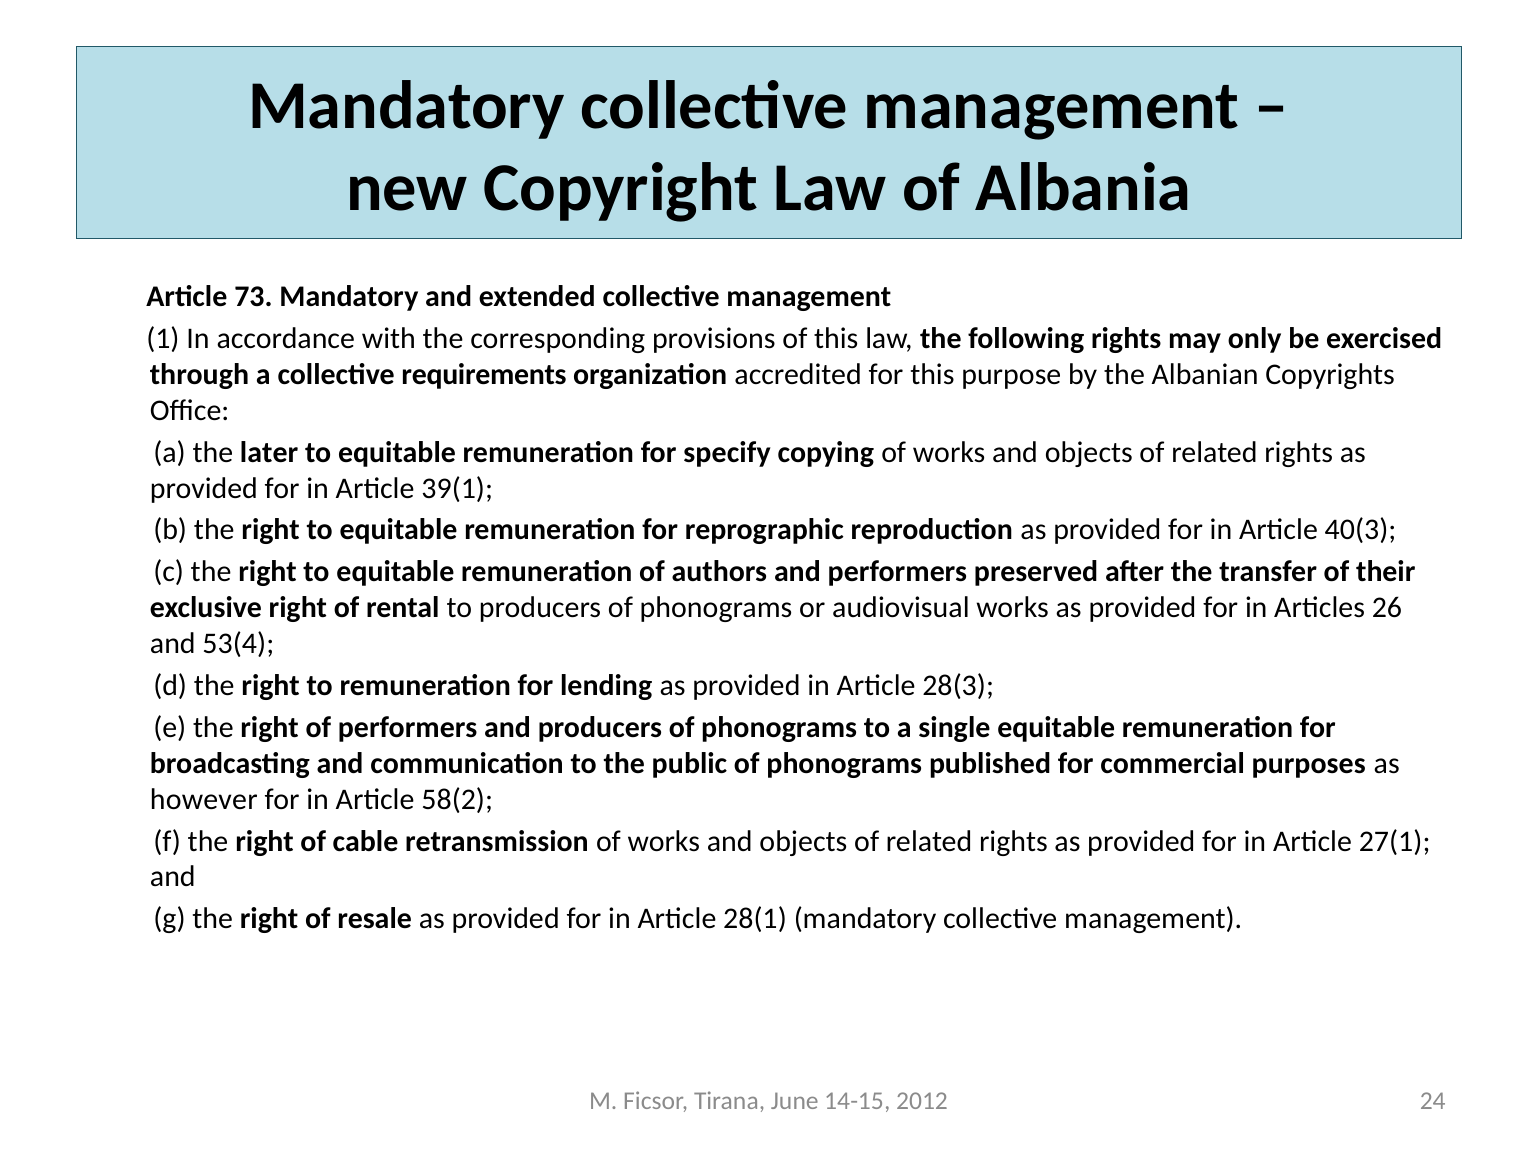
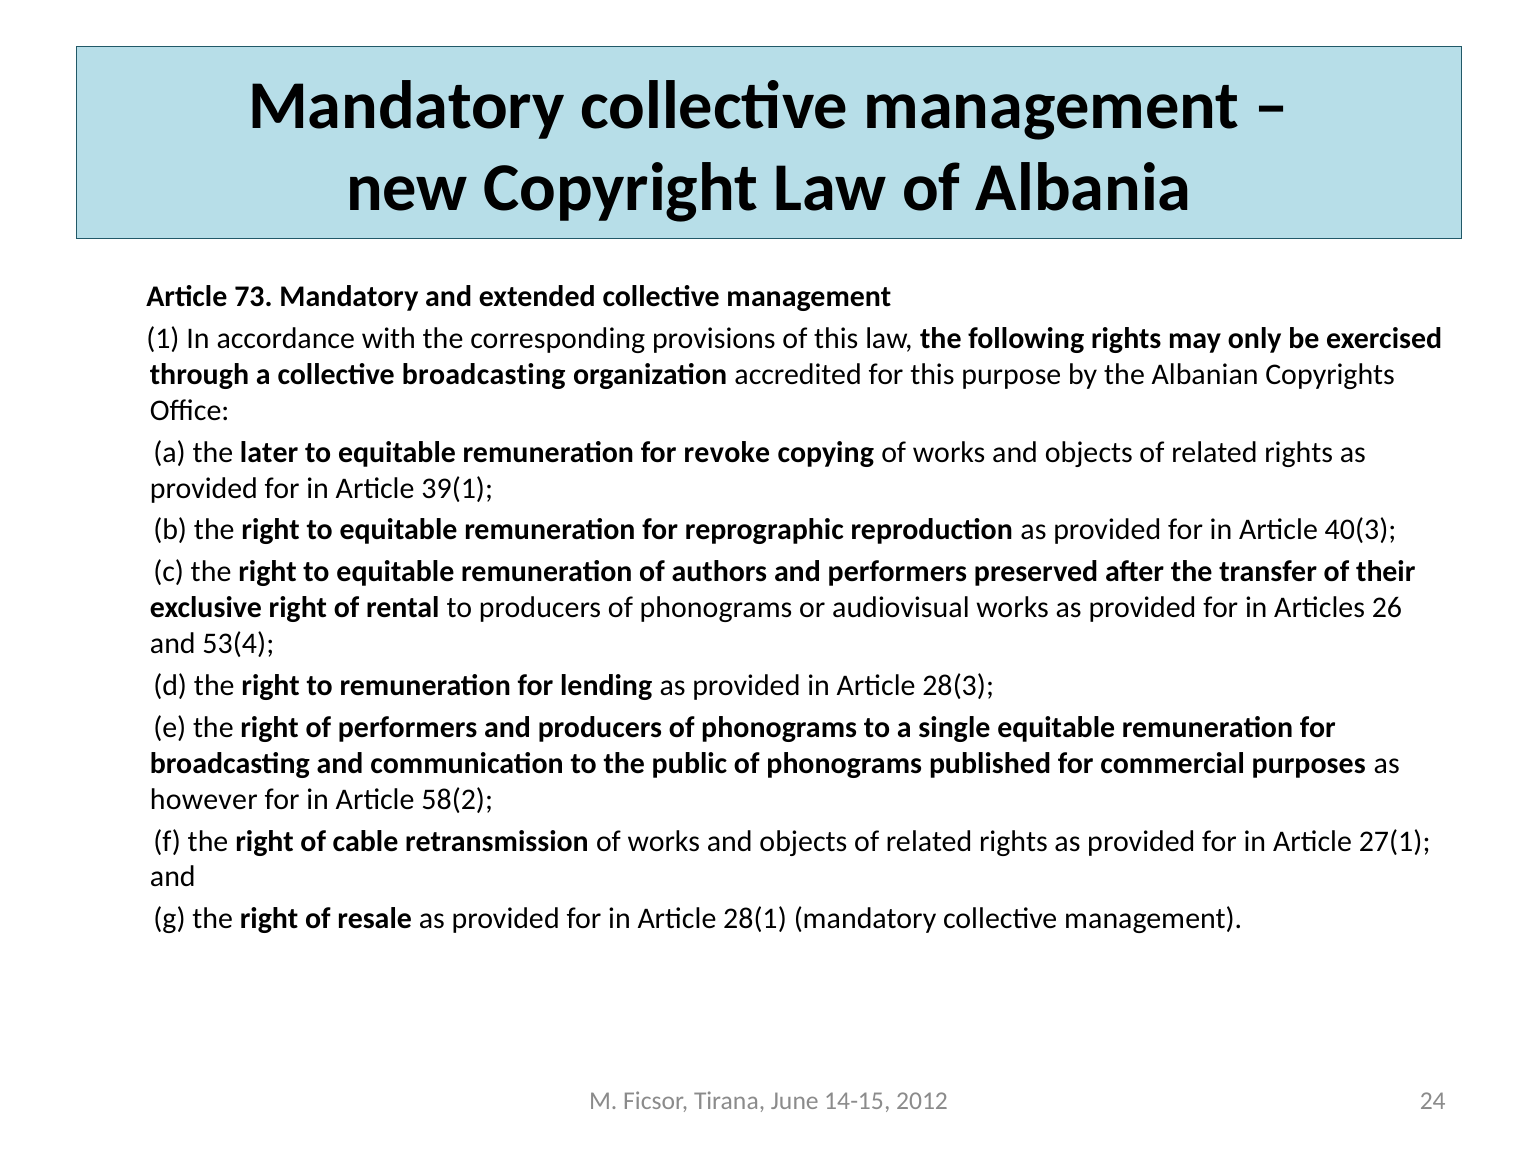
collective requirements: requirements -> broadcasting (484, 375)
specify: specify -> revoke (727, 452)
